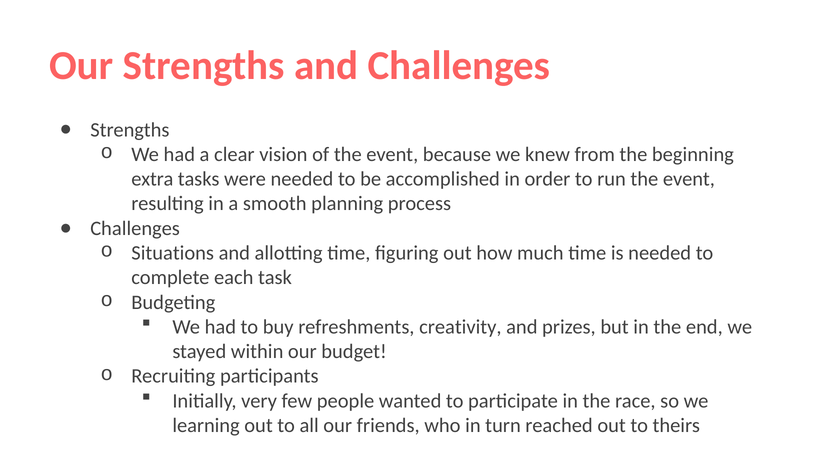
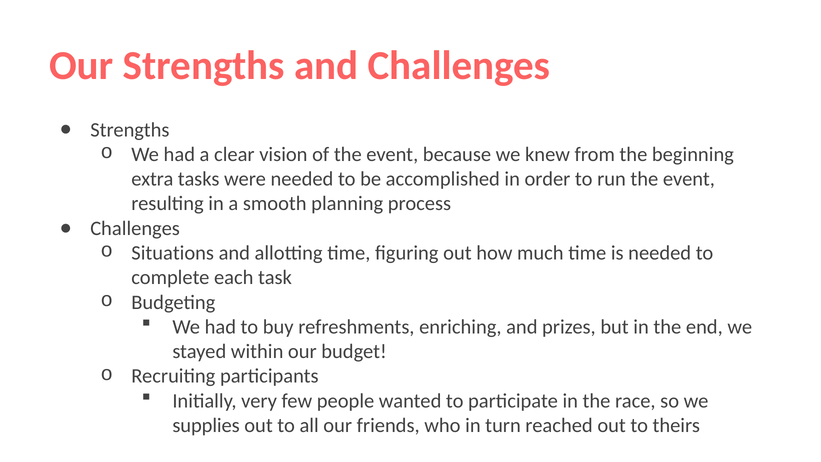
creativity: creativity -> enriching (460, 327)
learning: learning -> supplies (206, 425)
